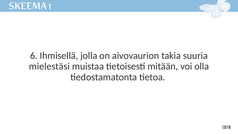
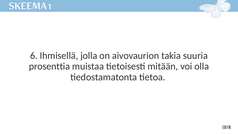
mielestäsi: mielestäsi -> prosenttia (49, 66)
